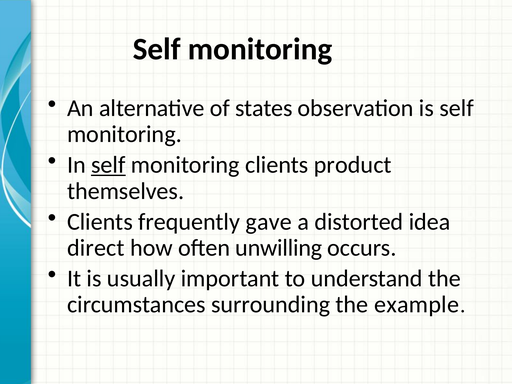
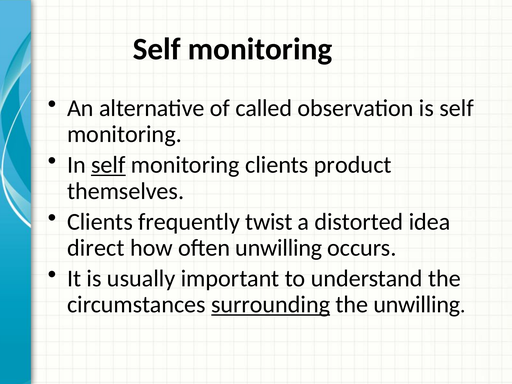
states: states -> called (264, 108)
gave: gave -> twist (269, 222)
surrounding underline: none -> present (271, 305)
the example: example -> unwilling (417, 305)
